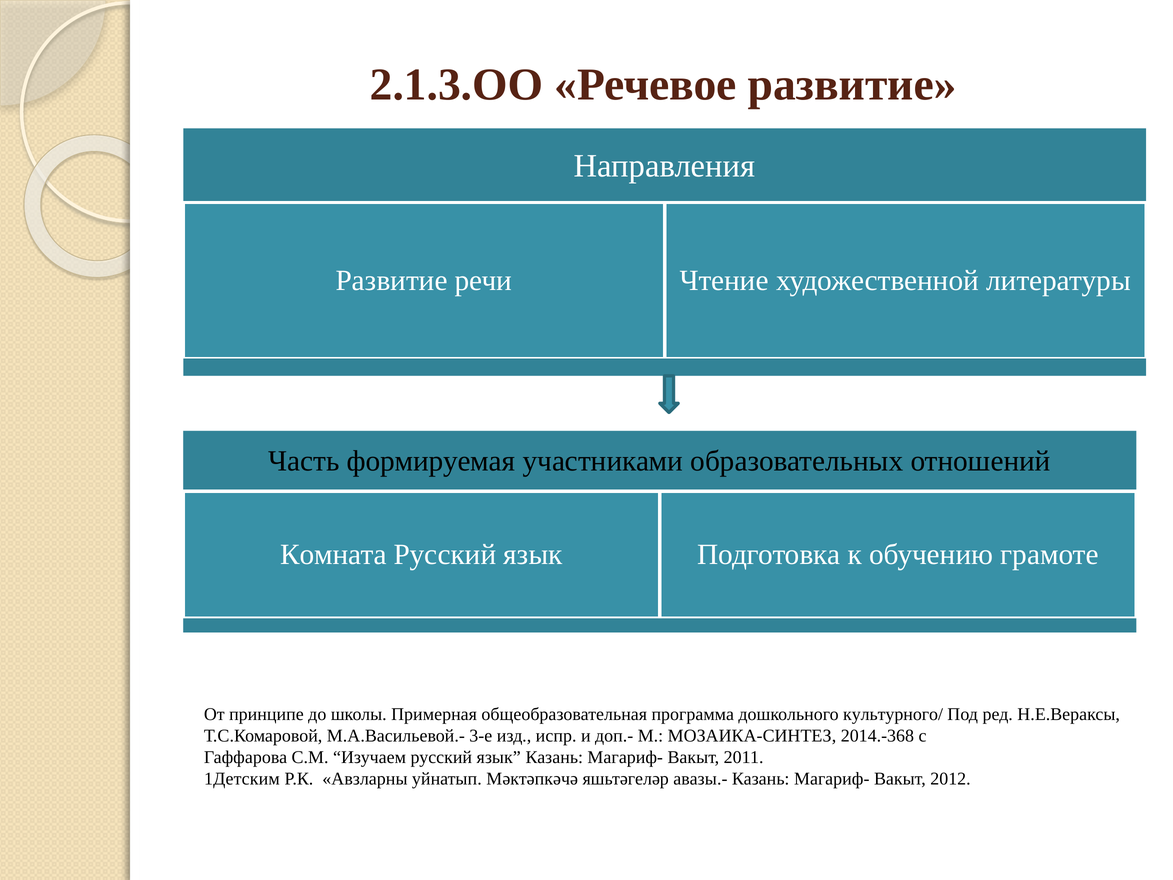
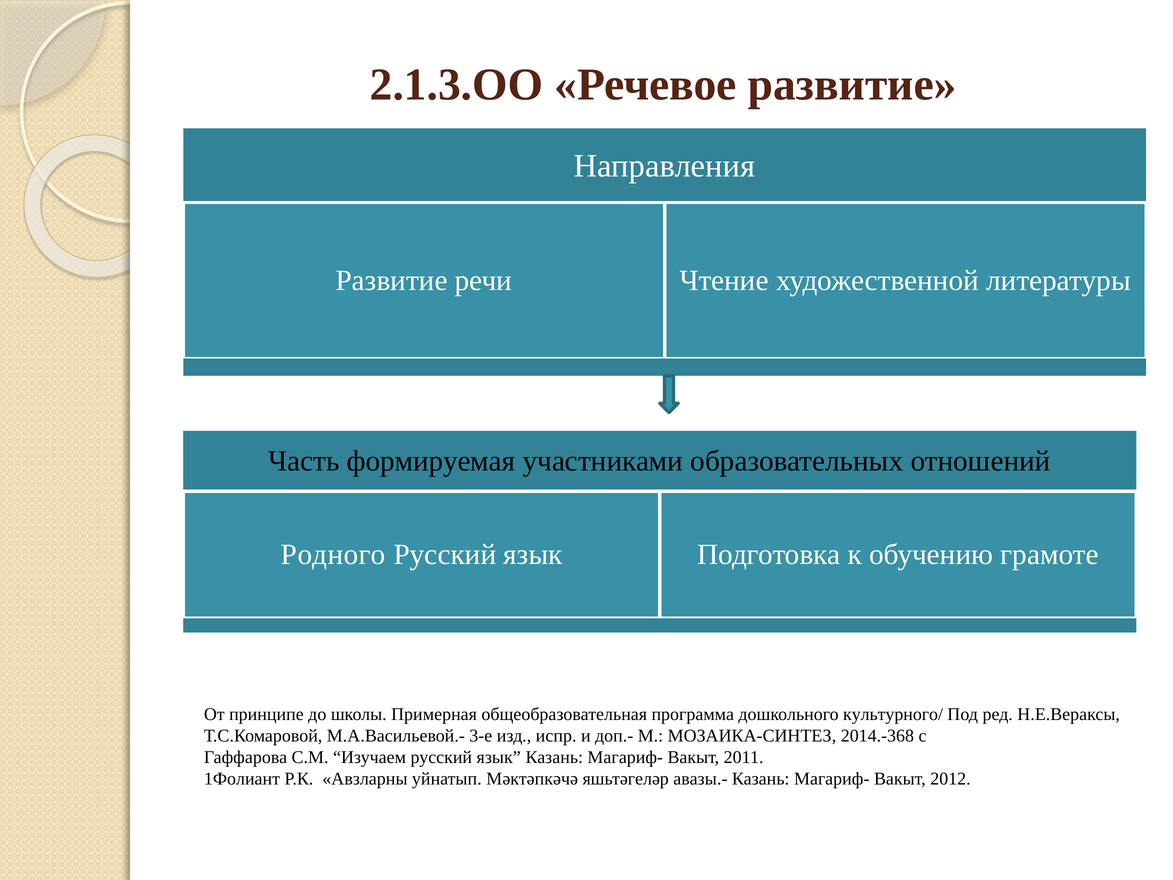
Комната: Комната -> Родного (333, 554)
1Детским: 1Детским -> 1Фолиант (242, 779)
